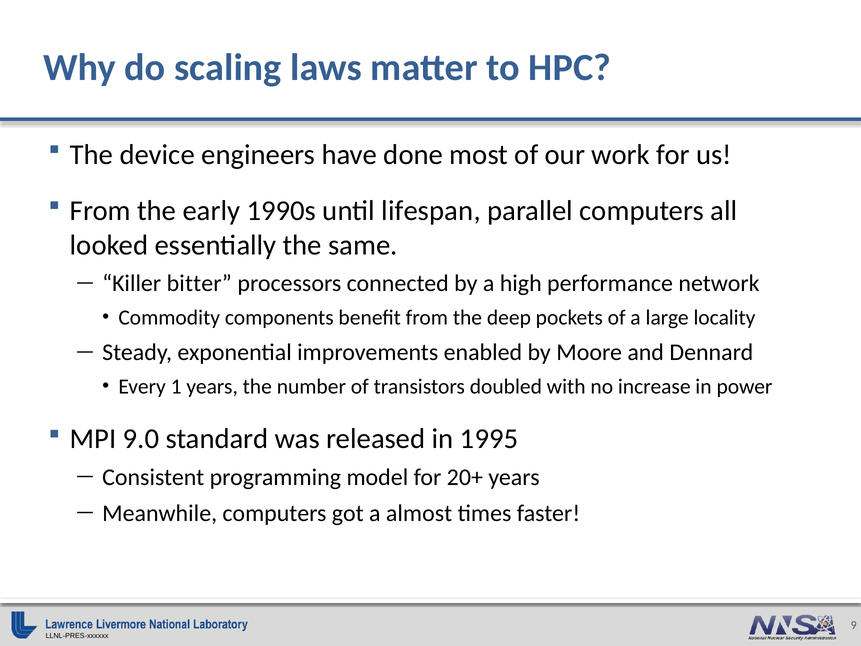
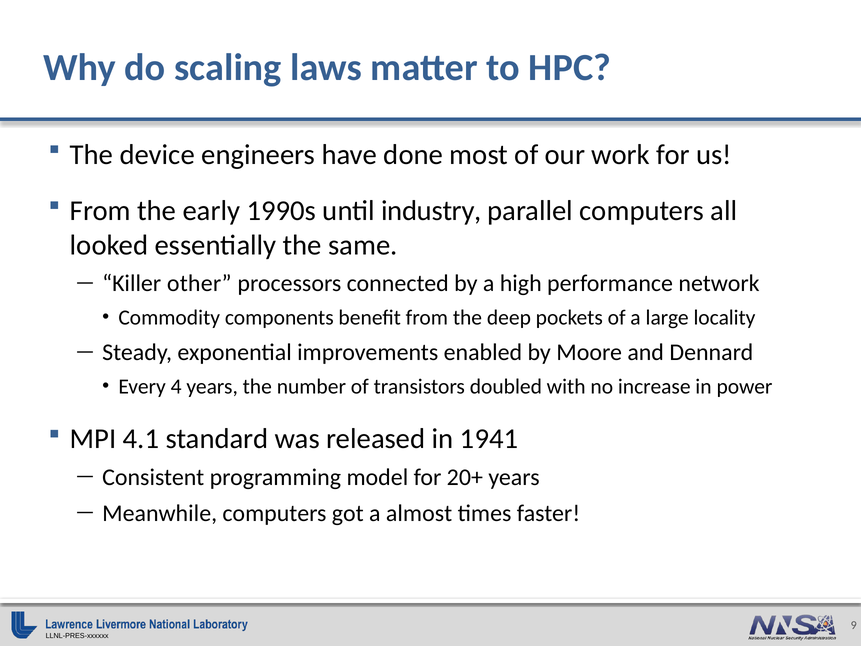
lifespan: lifespan -> industry (431, 210)
bitter: bitter -> other (199, 283)
1: 1 -> 4 (176, 387)
9.0: 9.0 -> 4.1 (141, 439)
1995: 1995 -> 1941 (489, 439)
